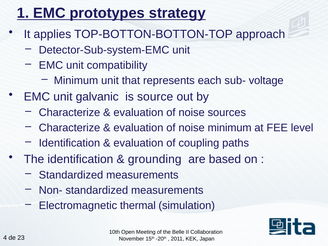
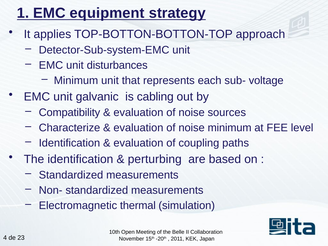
prototypes: prototypes -> equipment (107, 13)
compatibility: compatibility -> disturbances (117, 65)
source: source -> cabling (155, 97)
Characterize: Characterize -> Compatibility (70, 112)
grounding: grounding -> perturbing (155, 159)
